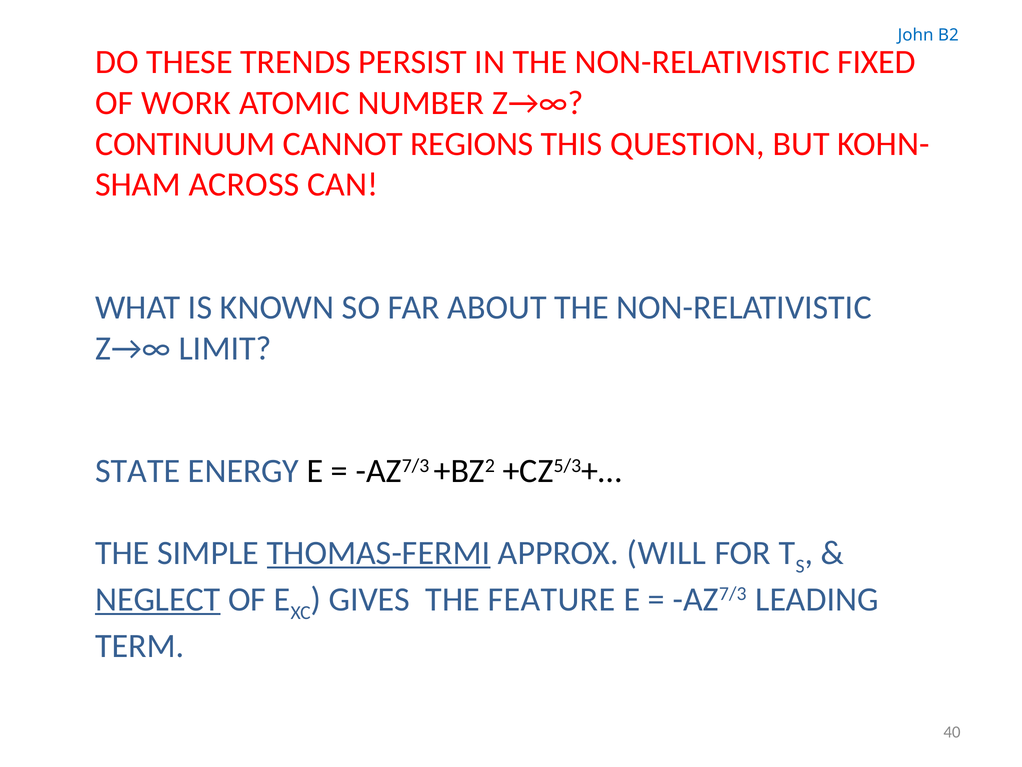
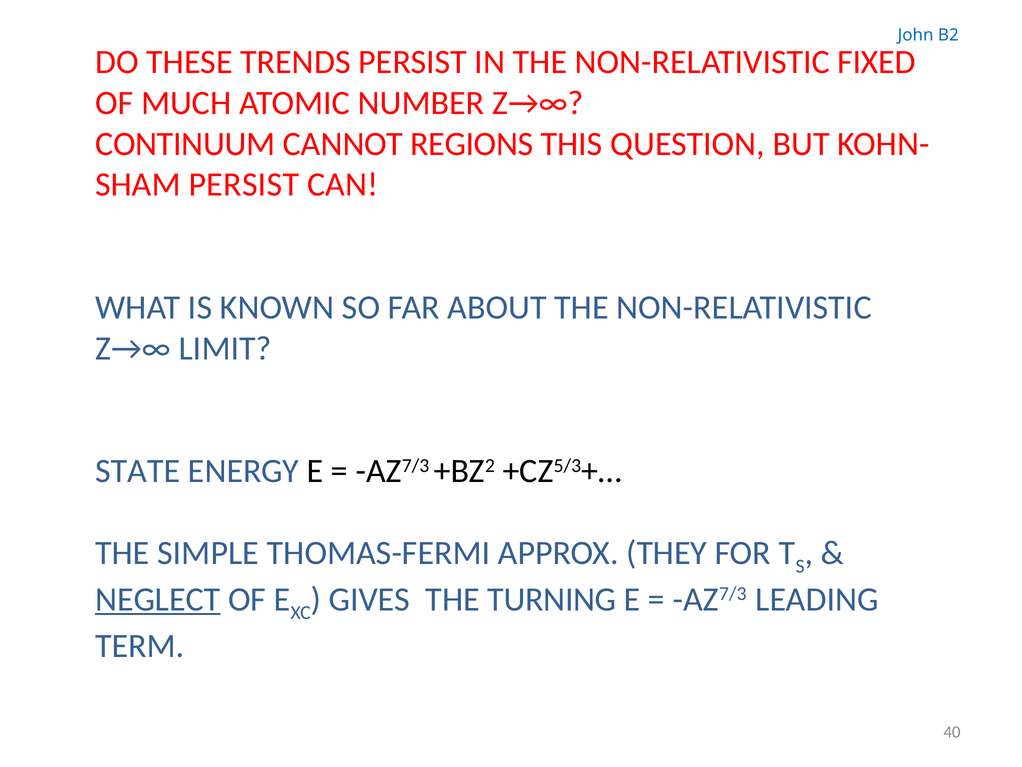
WORK: WORK -> MUCH (186, 103)
ACROSS: ACROSS -> PERSIST (244, 185)
THOMAS-FERMI underline: present -> none (379, 552)
WILL: WILL -> THEY (667, 552)
FEATURE: FEATURE -> TURNING (552, 599)
